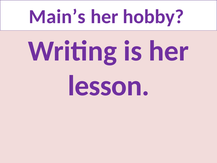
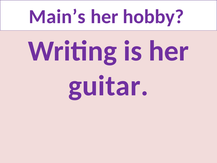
lesson: lesson -> guitar (108, 86)
